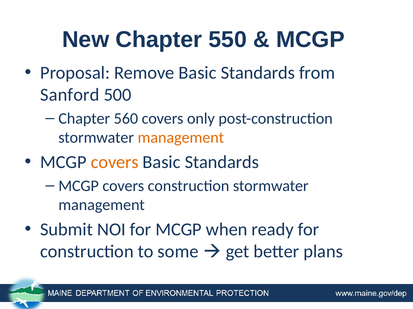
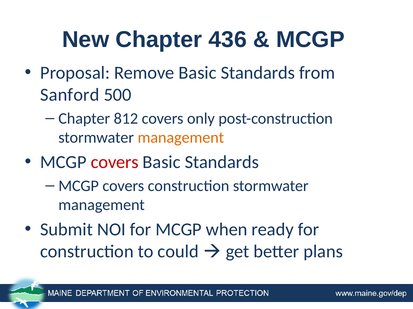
550: 550 -> 436 (228, 40)
560: 560 -> 812 (126, 119)
covers colour: orange -> red (115, 163)
some: some -> could (178, 252)
